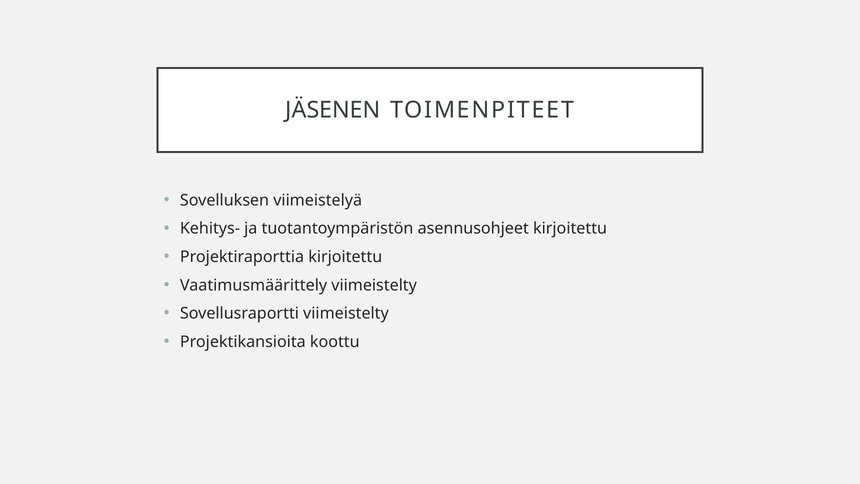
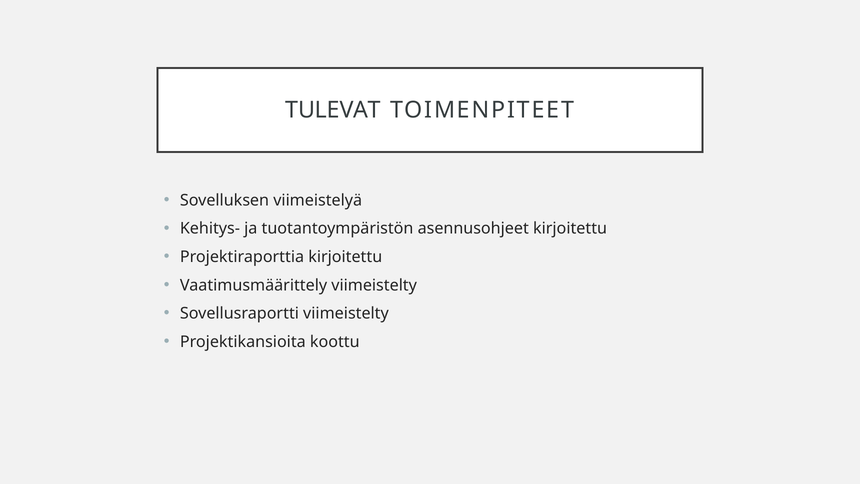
JÄSENEN: JÄSENEN -> TULEVAT (333, 110)
